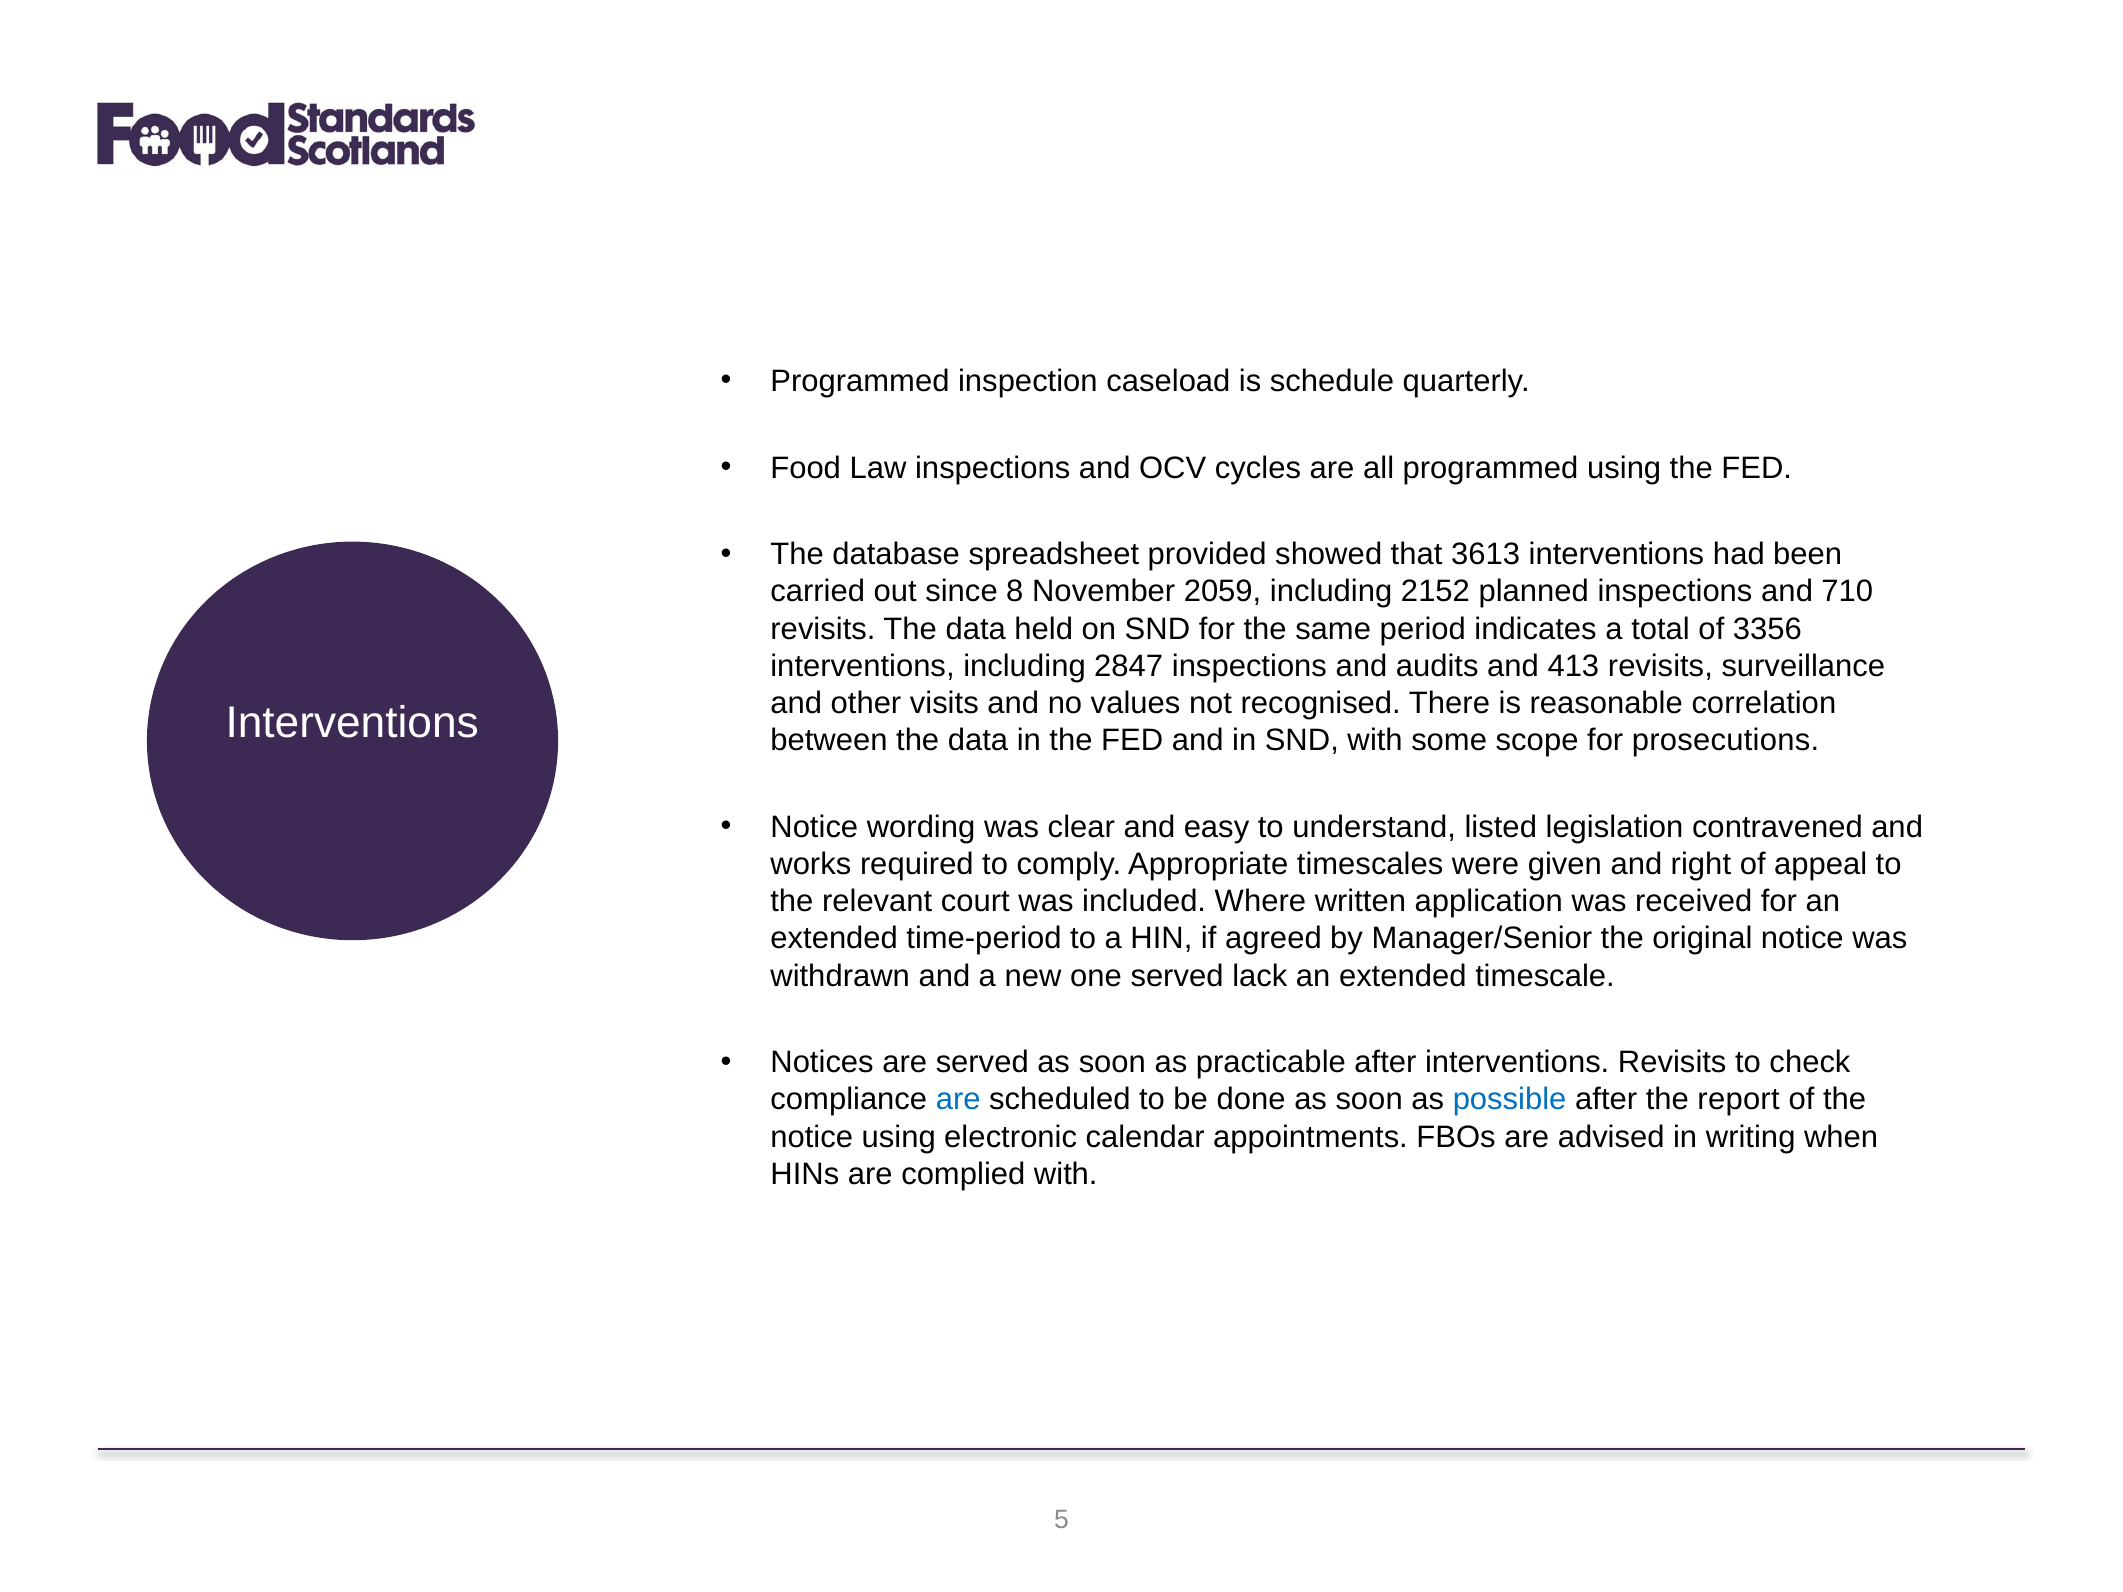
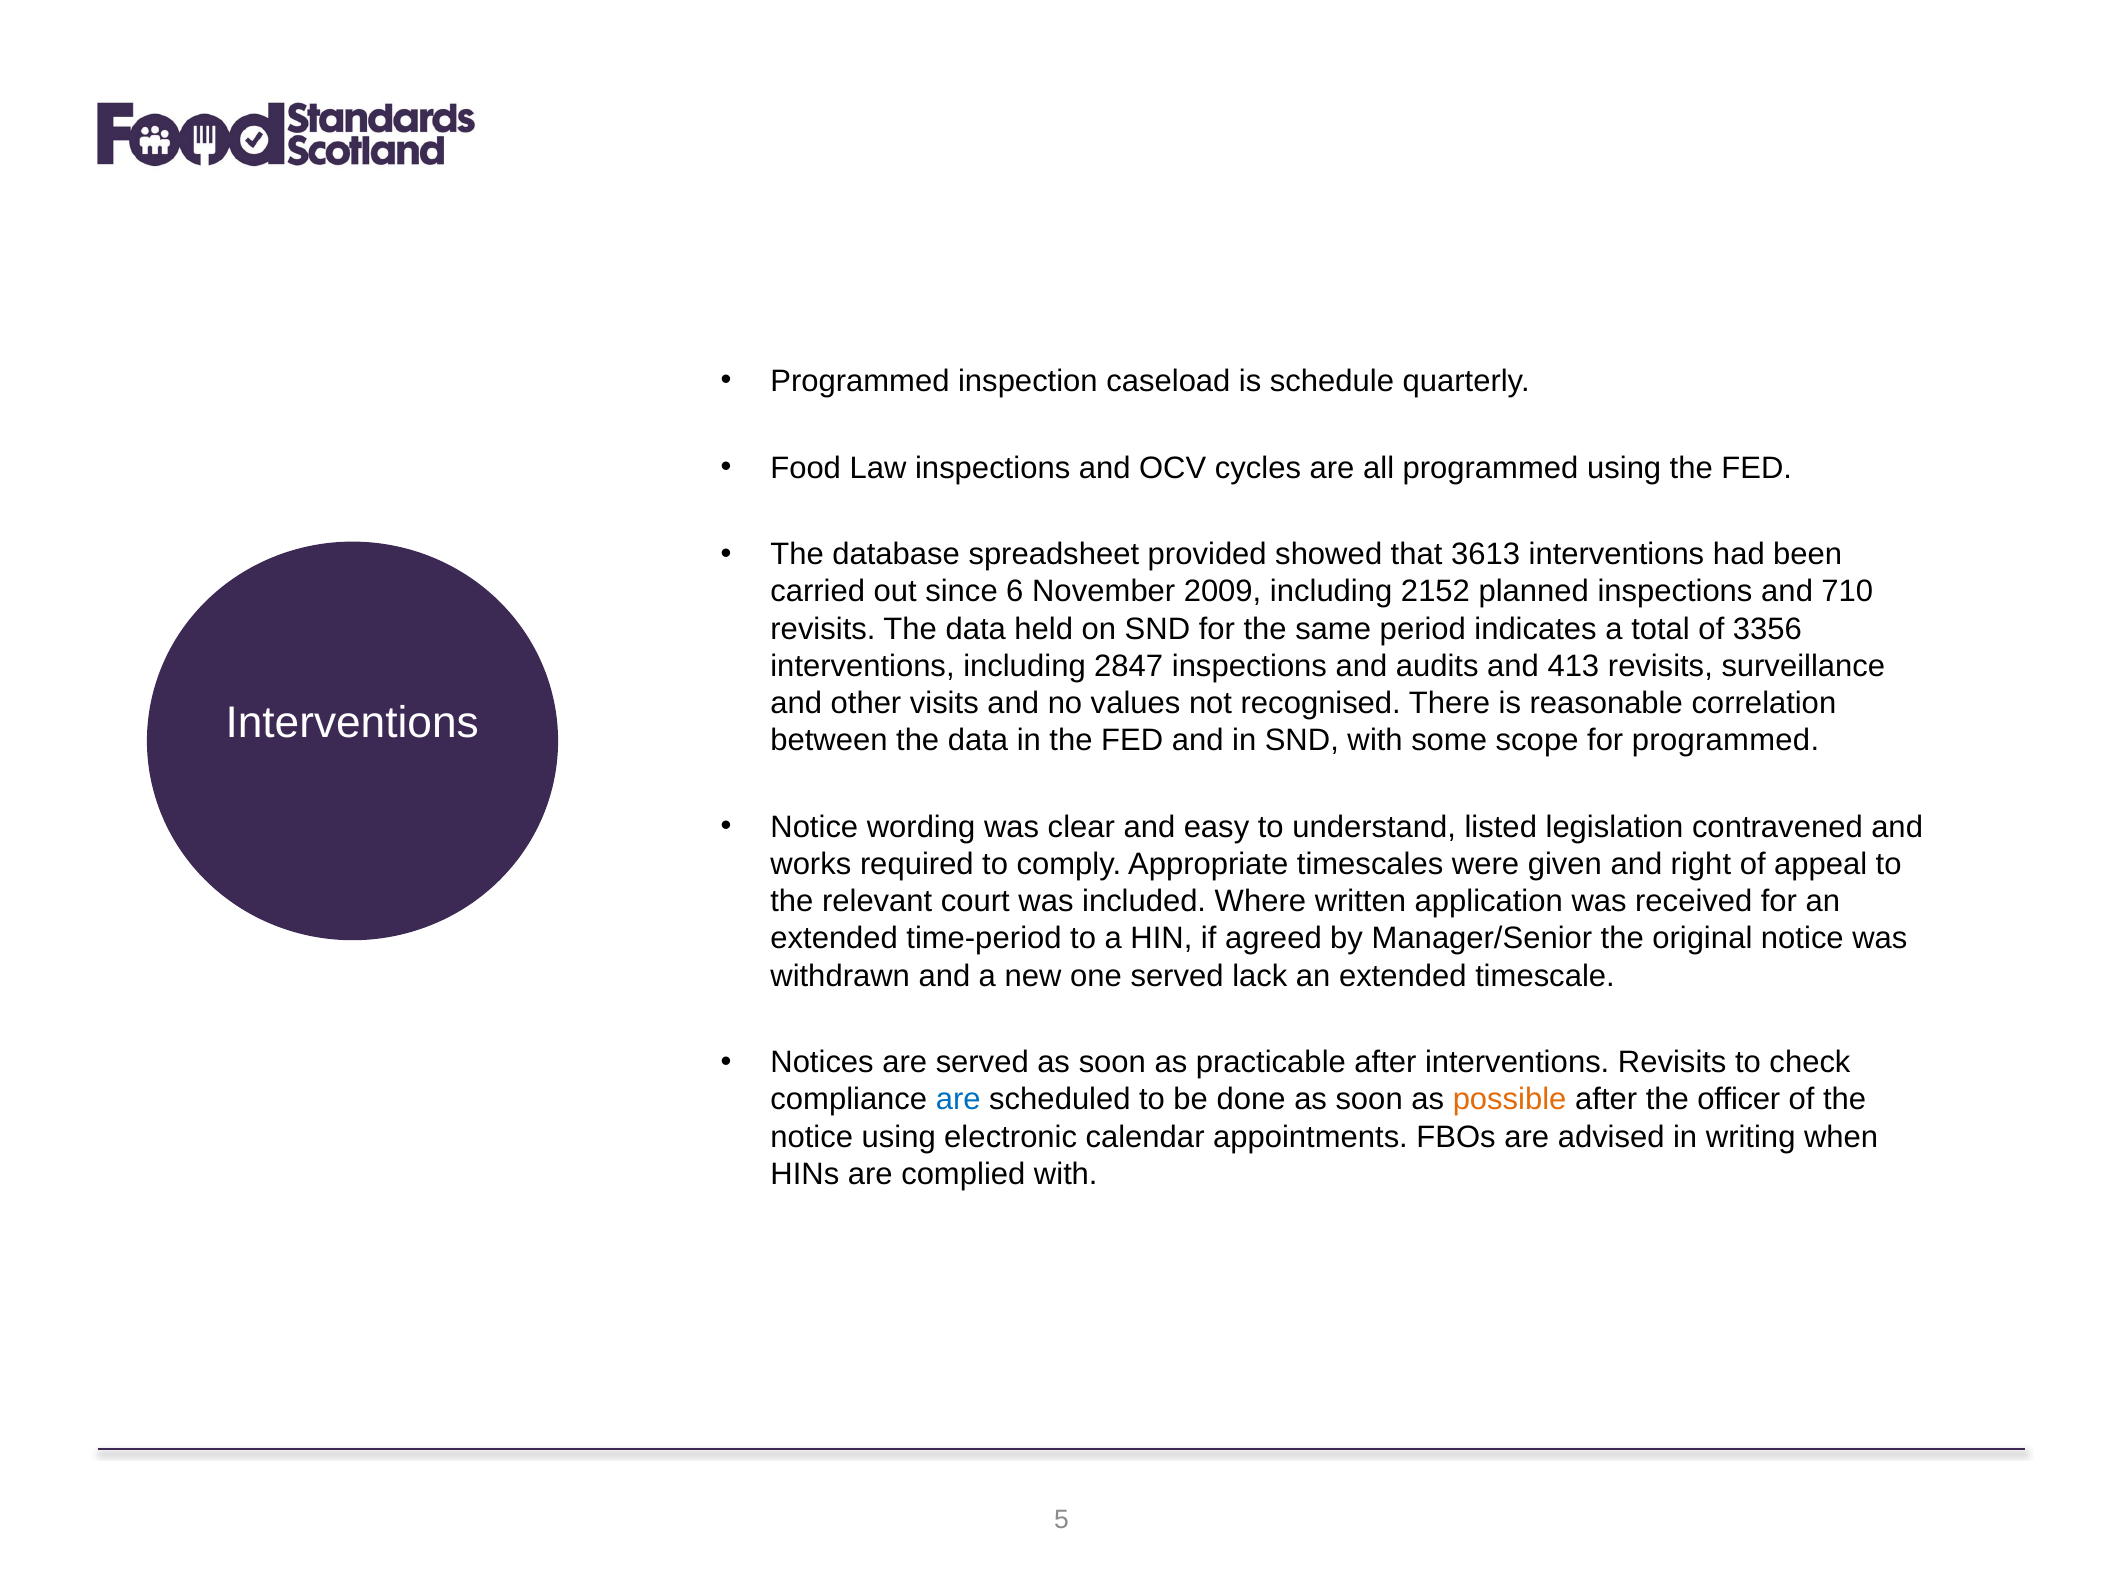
8: 8 -> 6 (1015, 592)
2059: 2059 -> 2009 (1223, 592)
for prosecutions: prosecutions -> programmed (1725, 740)
possible colour: blue -> orange (1510, 1100)
report: report -> officer (1739, 1100)
